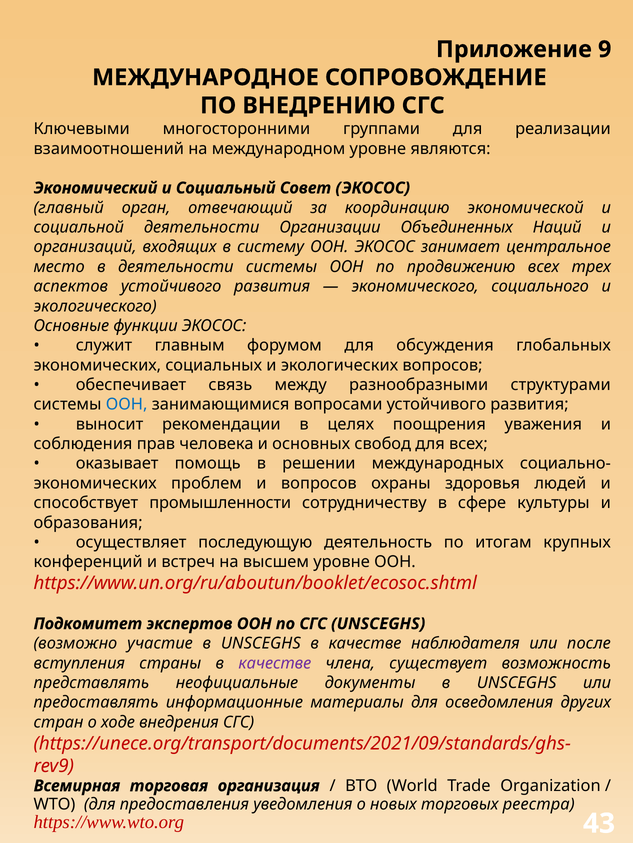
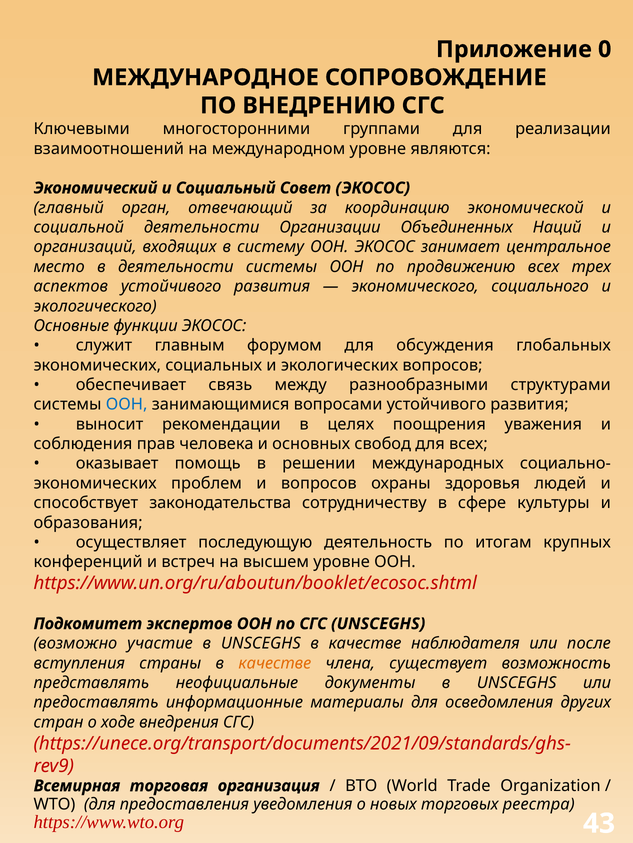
9: 9 -> 0 (605, 49)
промышленности: промышленности -> законодательства (220, 504)
качестве colour: purple -> orange (275, 664)
